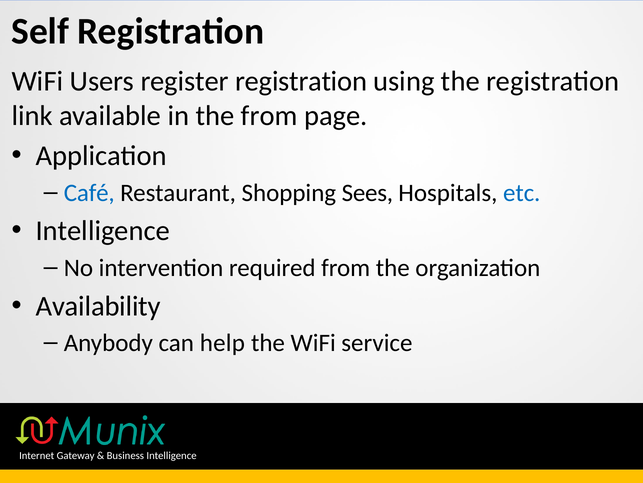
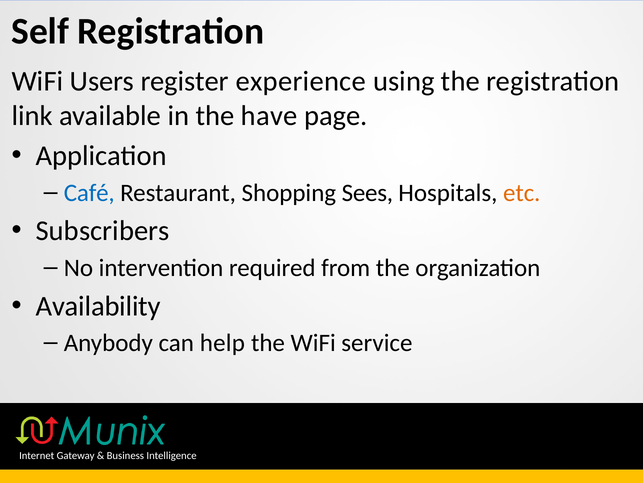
register registration: registration -> experience (301, 81)
the from: from -> have (269, 115)
etc colour: blue -> orange (522, 192)
Intelligence: Intelligence -> Subscribers (103, 231)
